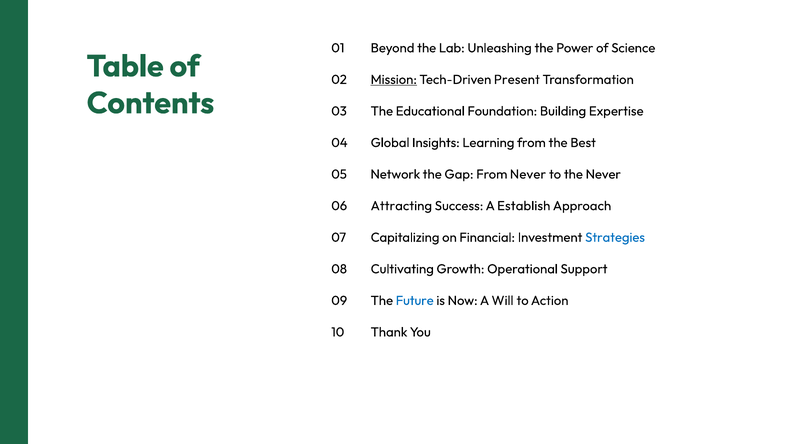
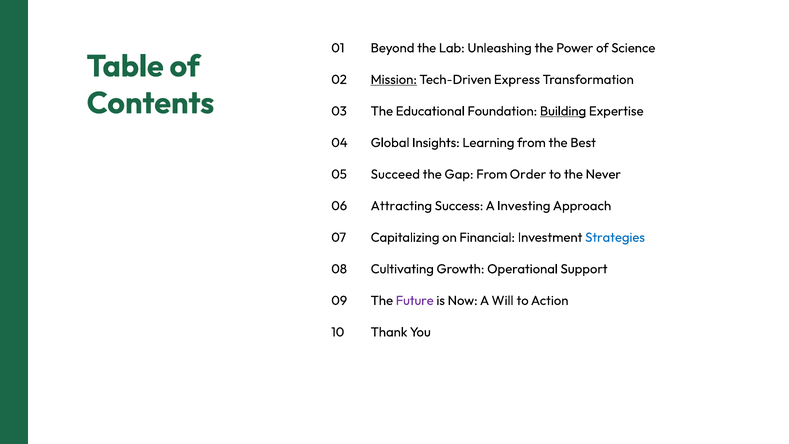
Present: Present -> Express (517, 80)
Building underline: none -> present (563, 111)
Network: Network -> Succeed (395, 174)
From Never: Never -> Order (528, 174)
Establish: Establish -> Investing (524, 206)
Future colour: blue -> purple (415, 300)
